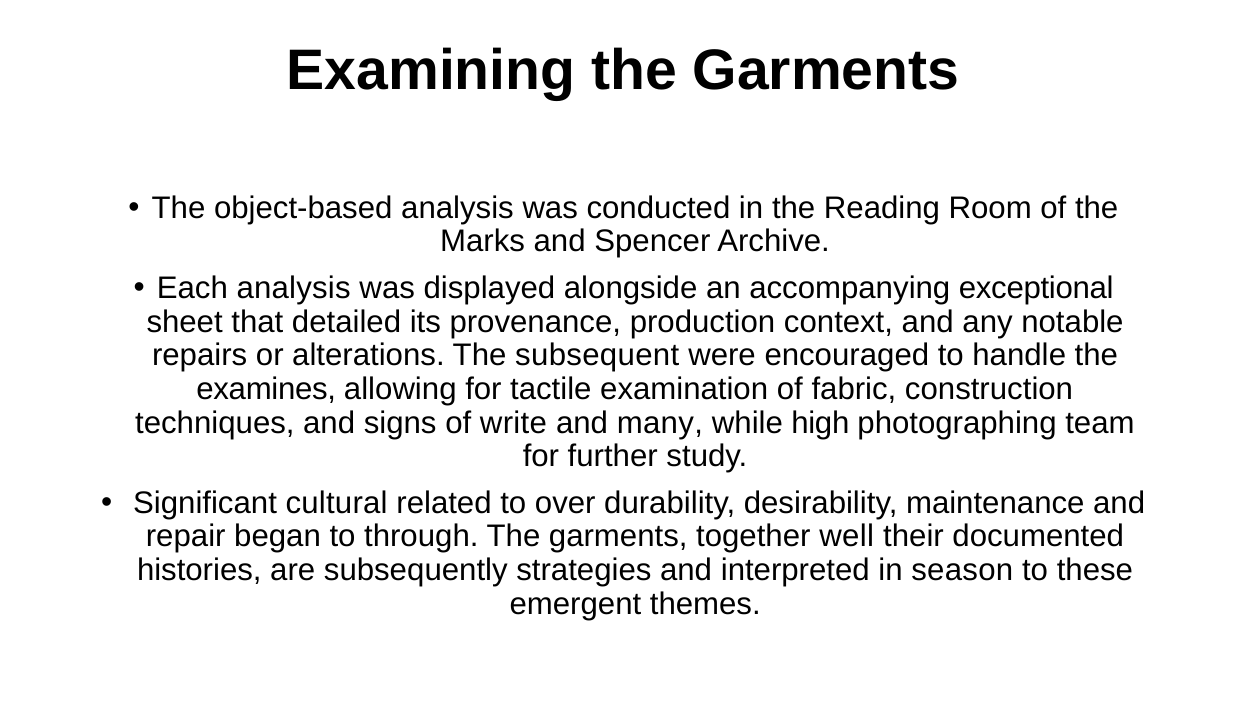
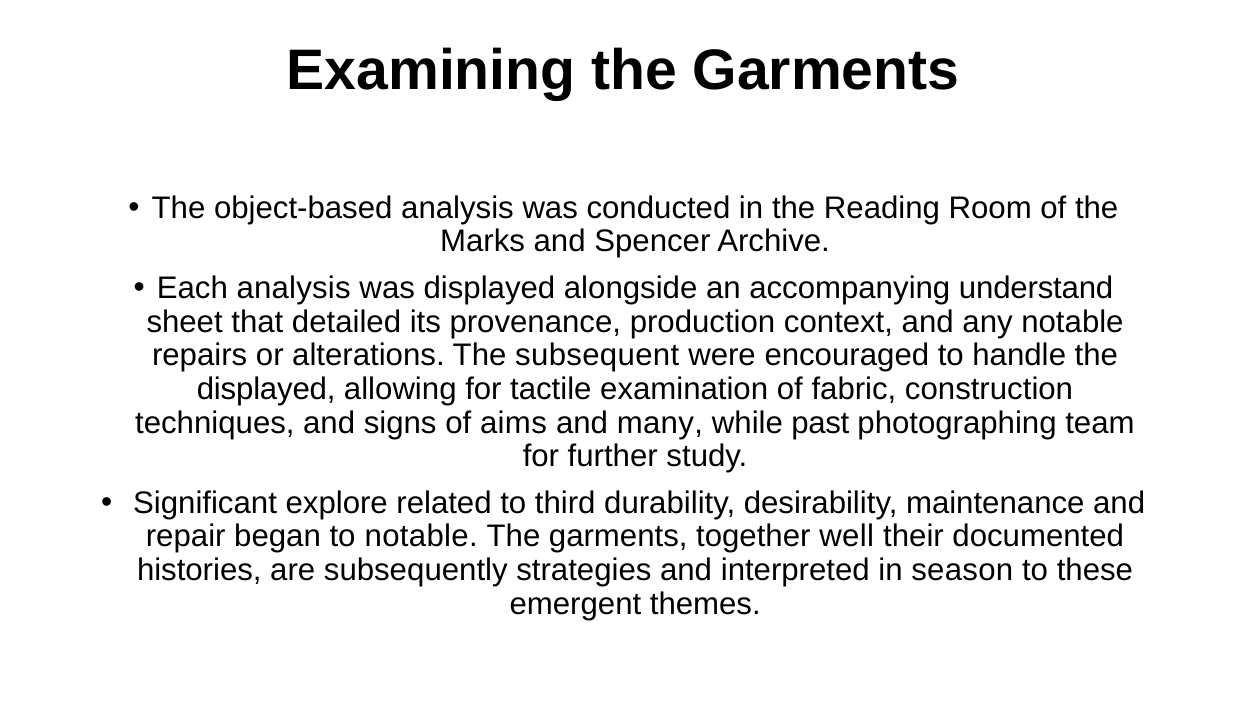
exceptional: exceptional -> understand (1036, 288)
examines: examines -> displayed (266, 389)
write: write -> aims (513, 423)
high: high -> past (820, 423)
cultural: cultural -> explore (337, 503)
over: over -> third (565, 503)
to through: through -> notable (421, 537)
